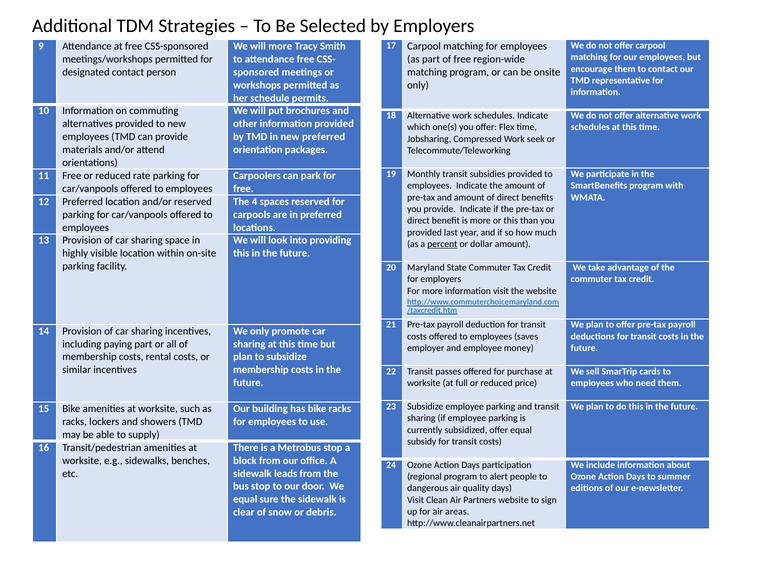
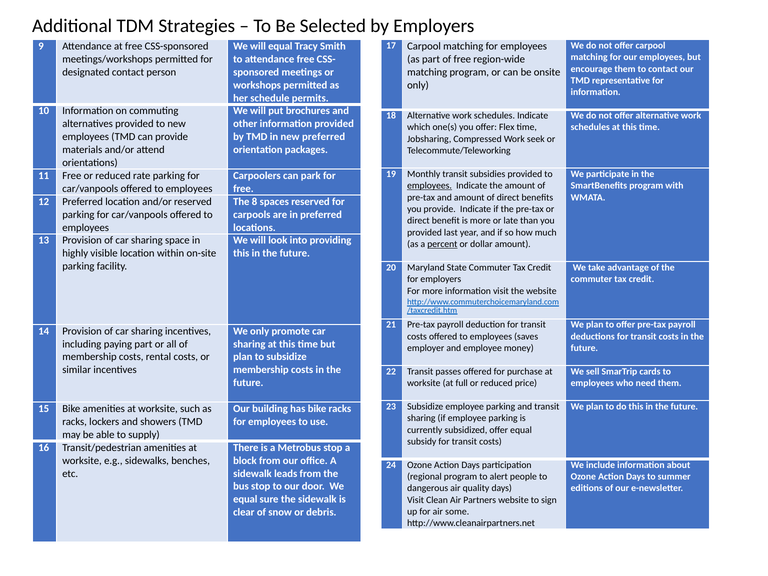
will more: more -> equal (280, 46)
employees underline: none -> present (430, 186)
4: 4 -> 8 (255, 202)
or this: this -> late (511, 221)
areas: areas -> some (457, 512)
